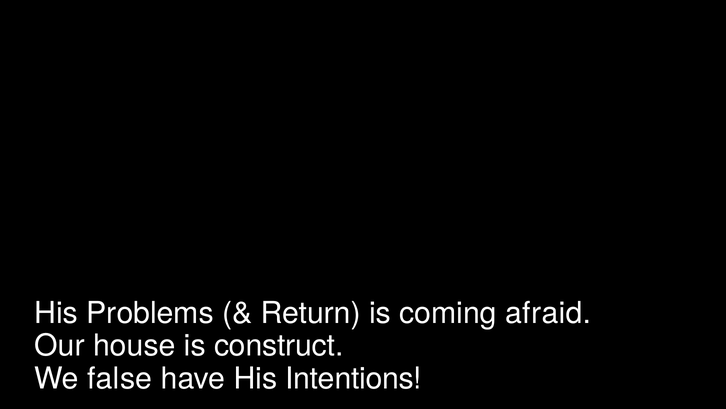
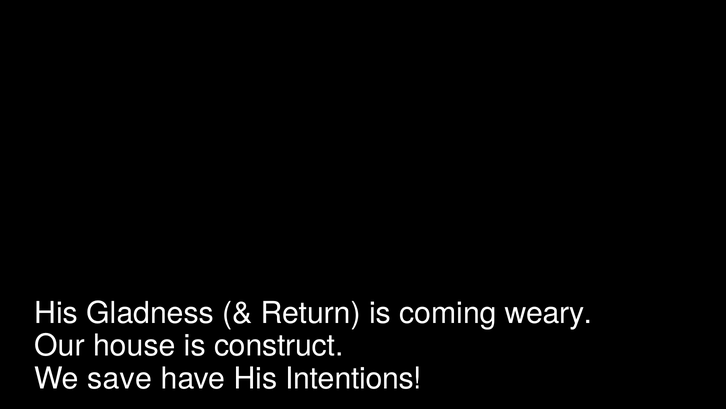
Problems: Problems -> Gladness (150, 313)
afraid: afraid -> weary (549, 313)
false: false -> save (120, 378)
